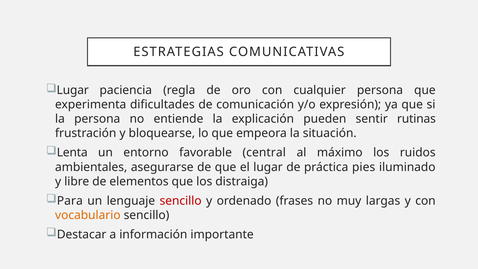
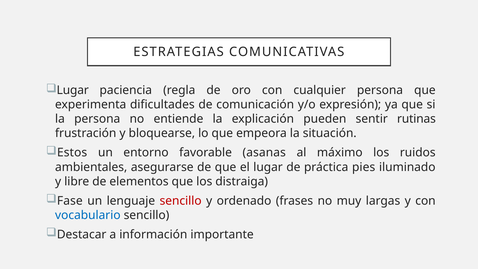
Lenta: Lenta -> Estos (72, 153)
central: central -> asanas (264, 153)
Para: Para -> Fase (70, 201)
vocabulario colour: orange -> blue (88, 215)
